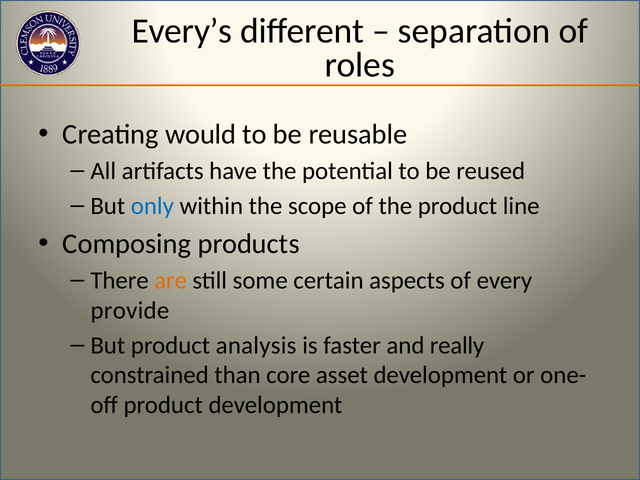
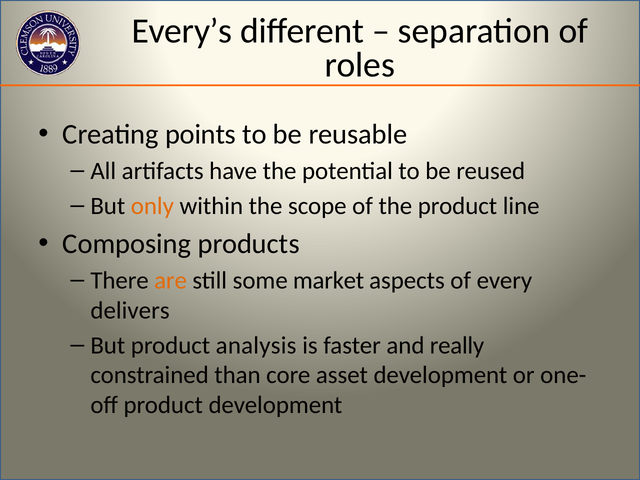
would: would -> points (201, 134)
only colour: blue -> orange (152, 206)
certain: certain -> market (329, 281)
provide: provide -> delivers (130, 310)
